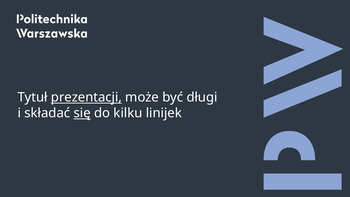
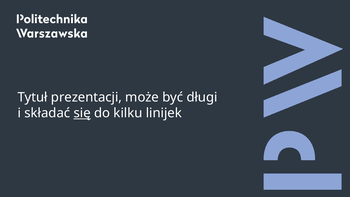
prezentacji underline: present -> none (86, 97)
